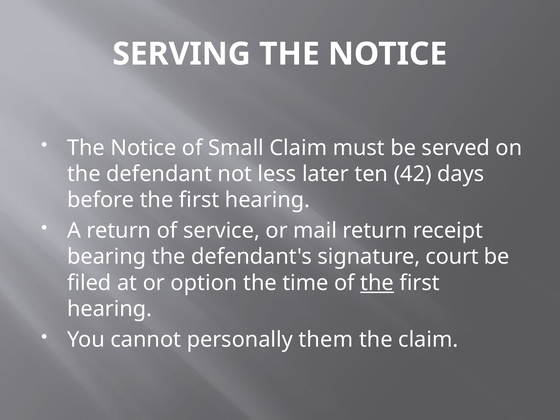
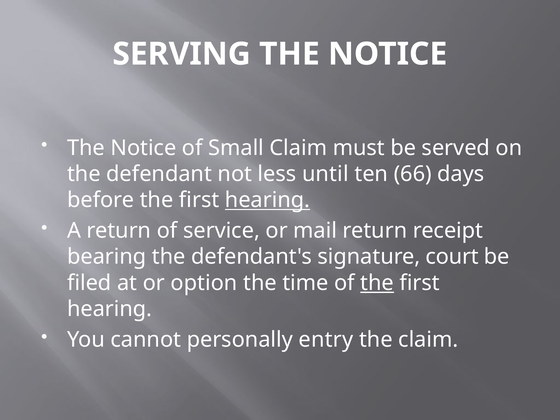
later: later -> until (325, 174)
42: 42 -> 66 (413, 174)
hearing underline: none -> present (268, 200)
them: them -> entry (326, 340)
